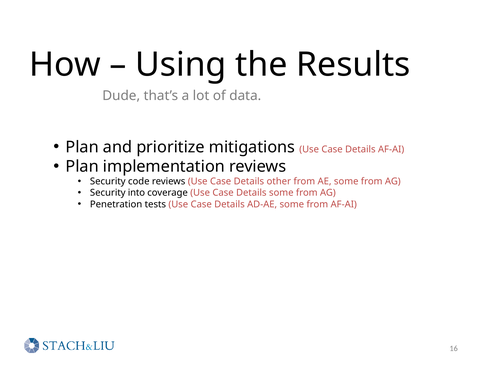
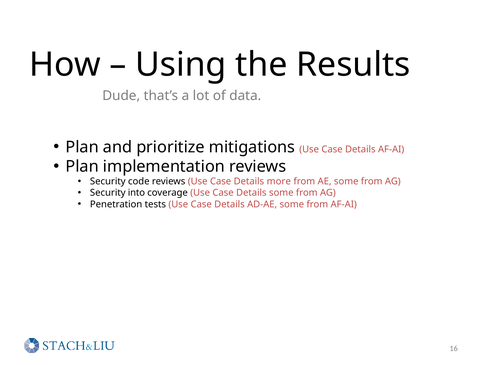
other: other -> more (279, 182)
